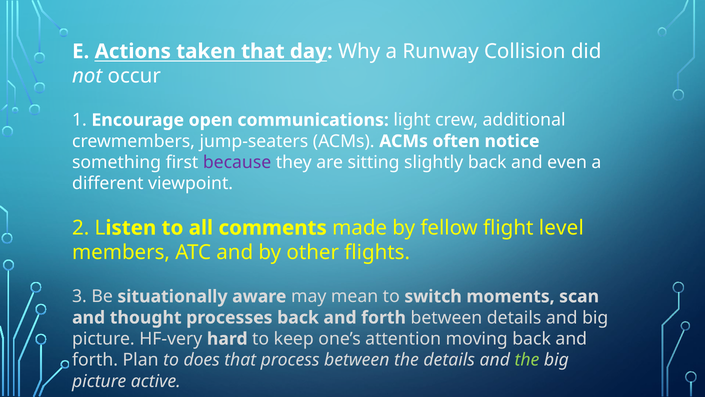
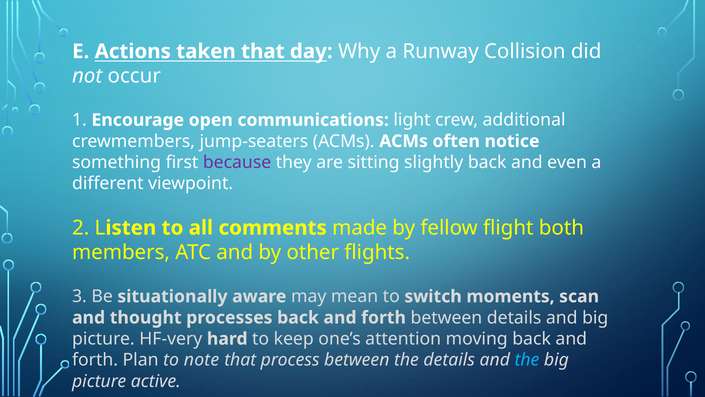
level: level -> both (561, 228)
does: does -> note (202, 360)
the colour: light green -> light blue (527, 360)
